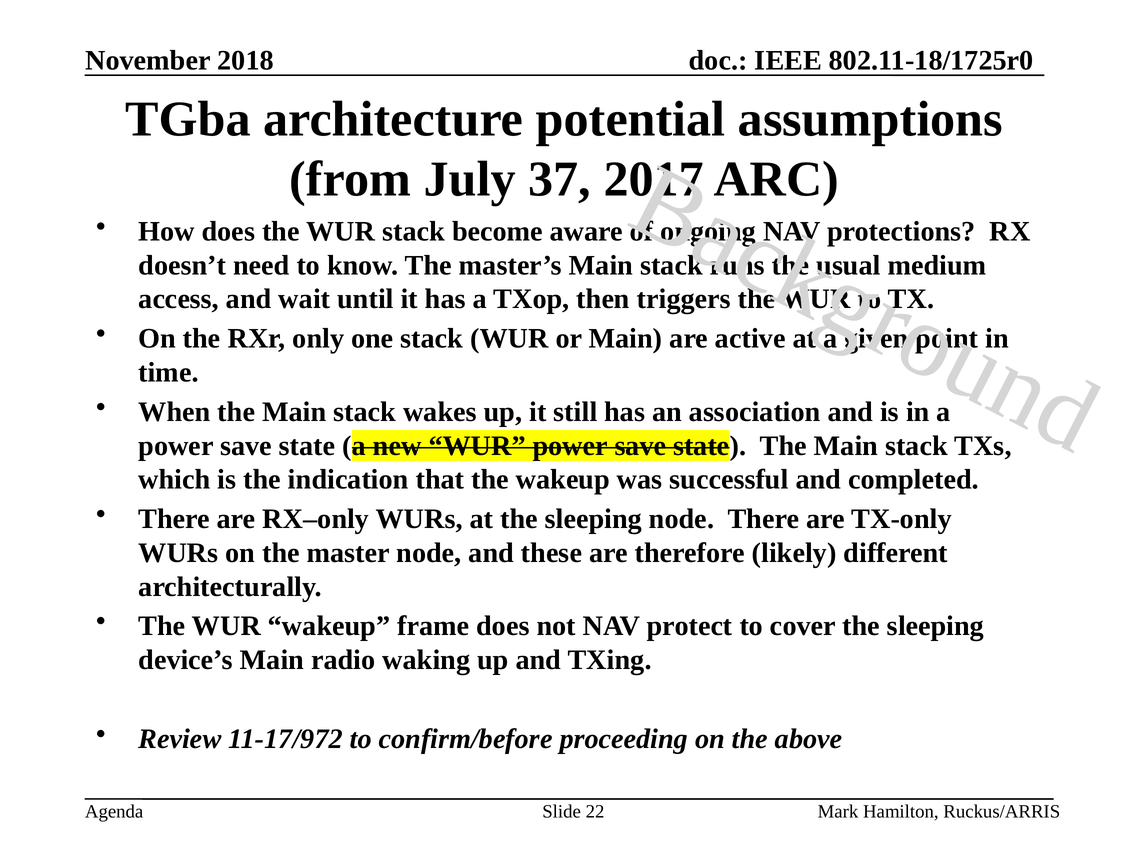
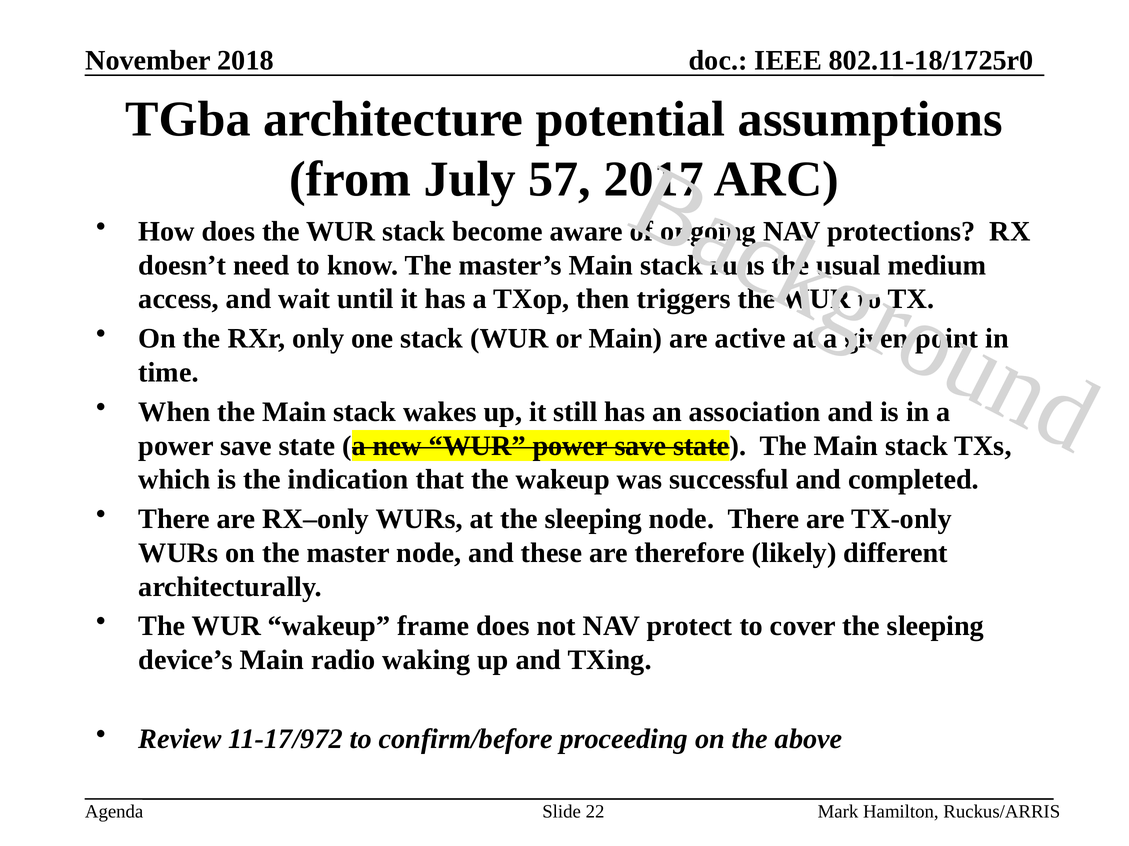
37: 37 -> 57 (560, 179)
